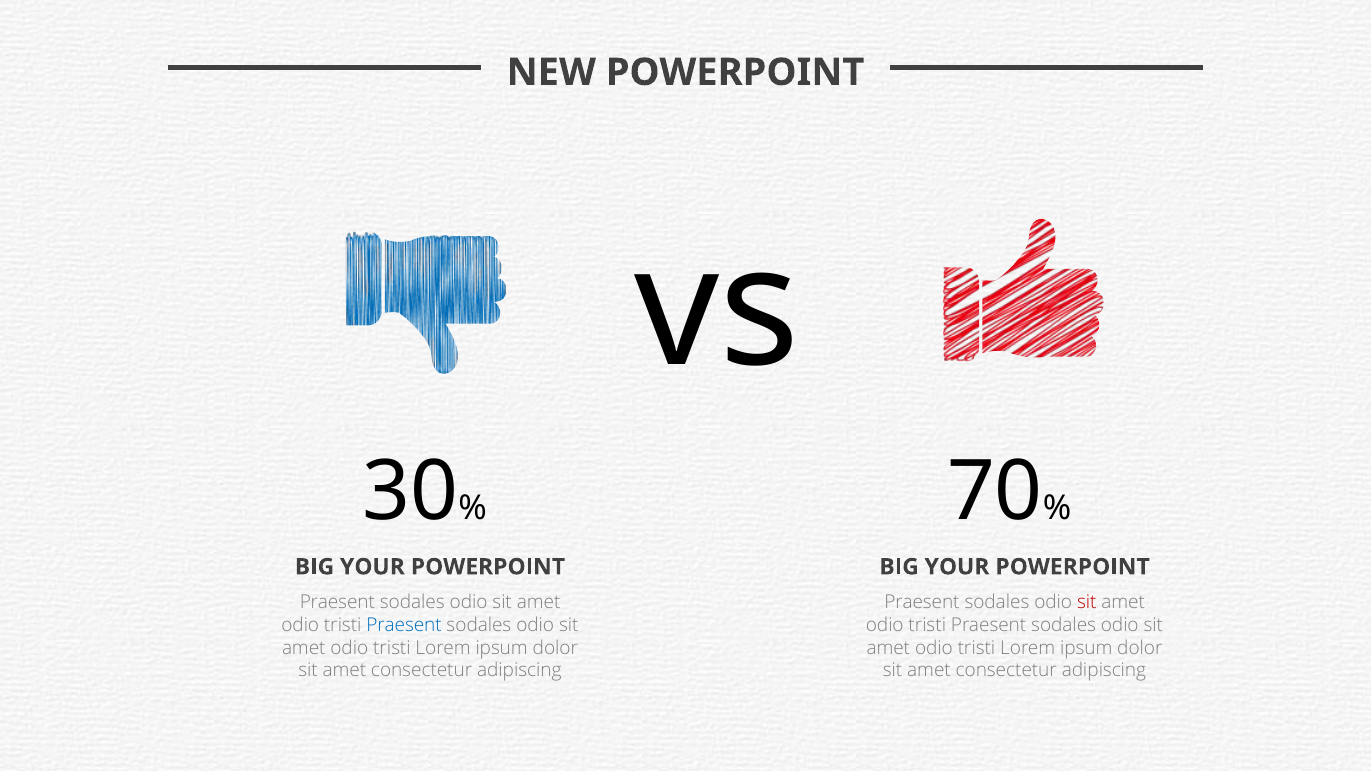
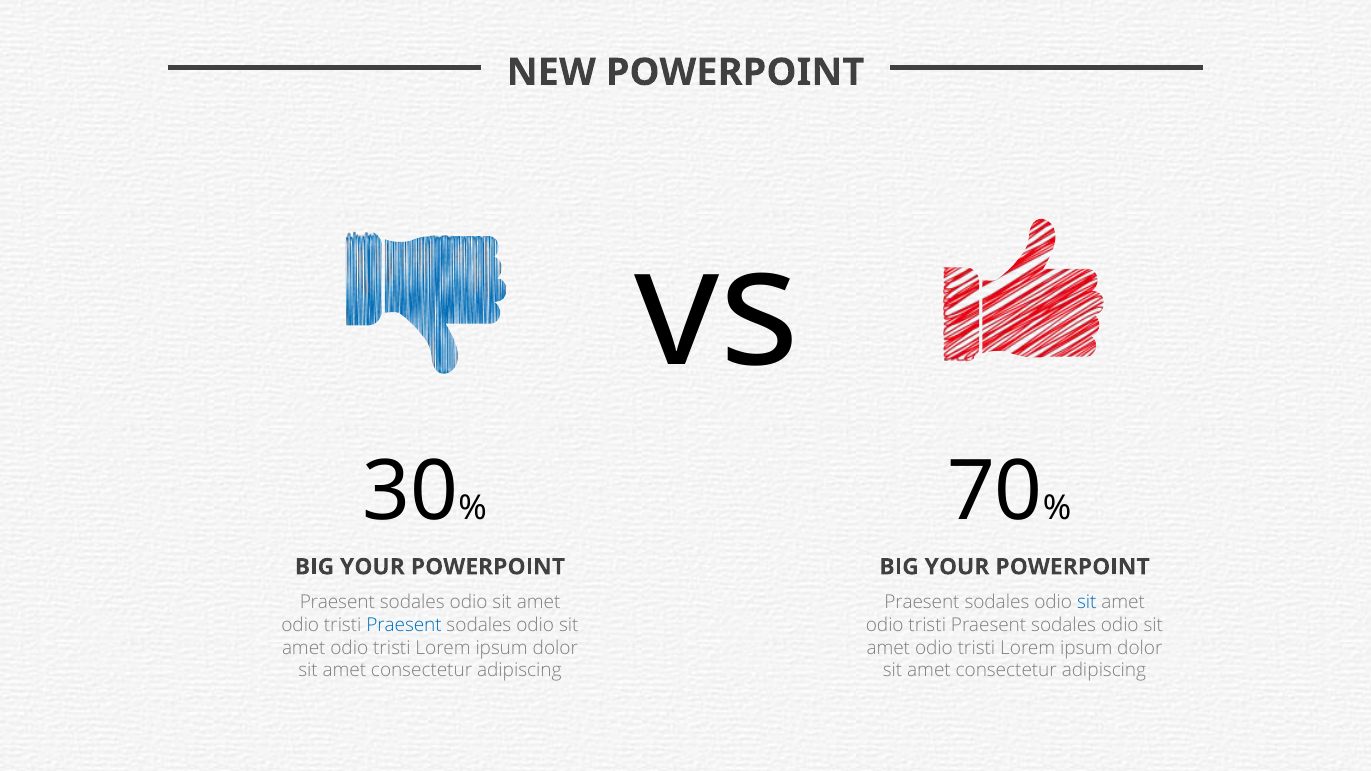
sit colour: red -> blue (1087, 602)
